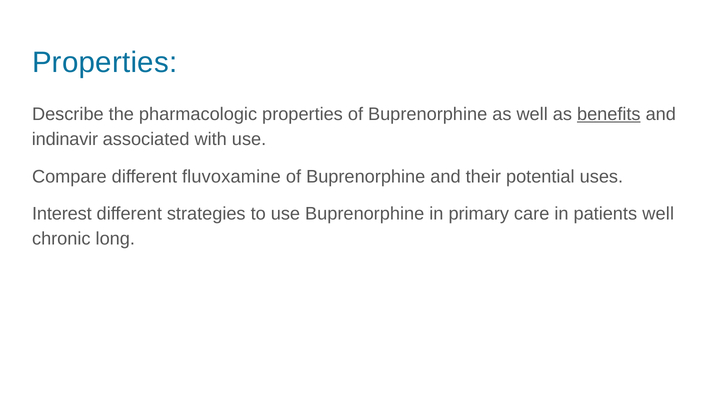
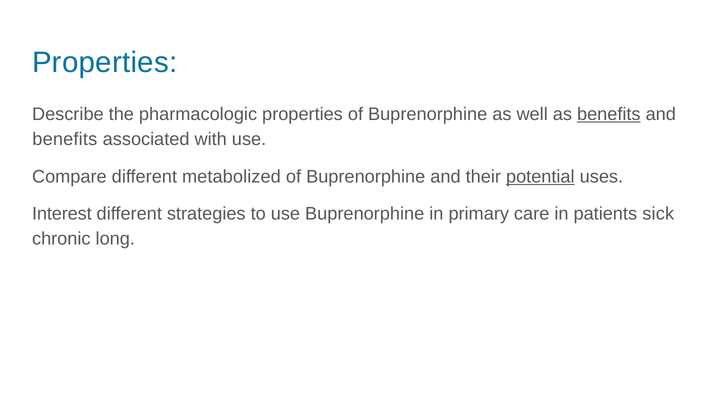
indinavir: indinavir -> benefits (65, 139)
fluvoxamine: fluvoxamine -> metabolized (231, 177)
potential underline: none -> present (540, 177)
patients well: well -> sick (658, 214)
